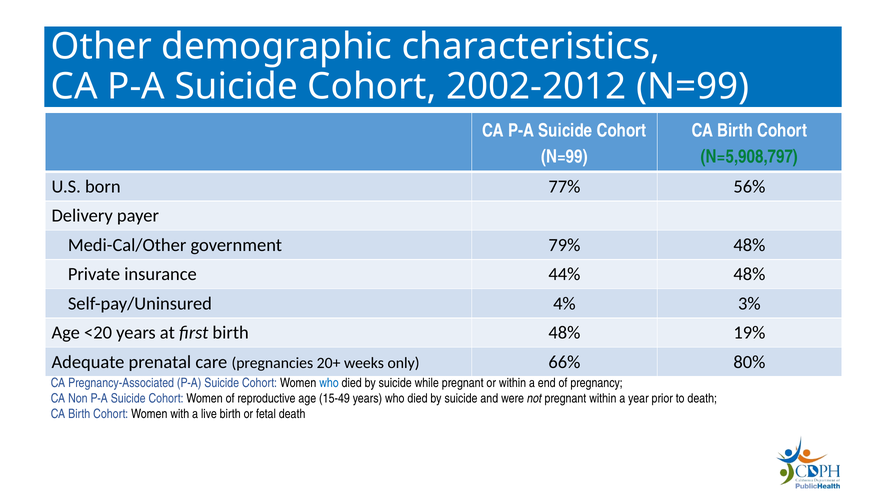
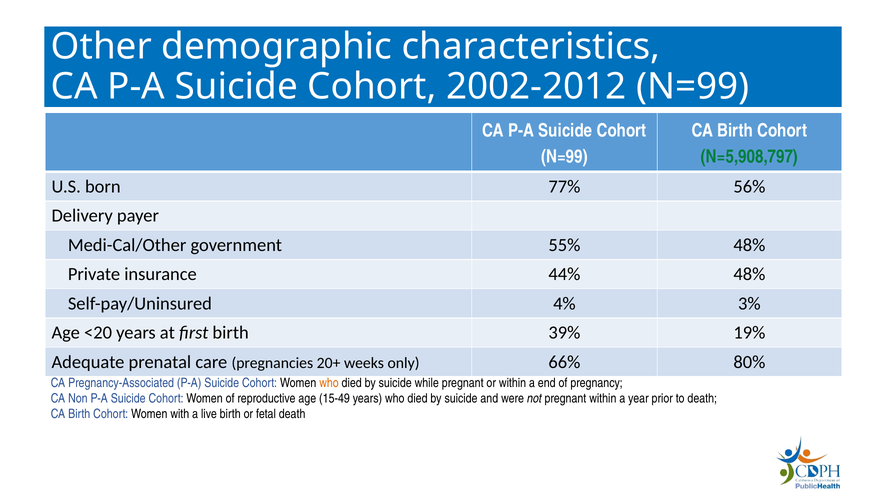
79%: 79% -> 55% (564, 245)
birth 48%: 48% -> 39% (564, 333)
who colour: blue -> orange (329, 383)
